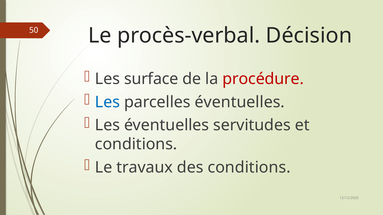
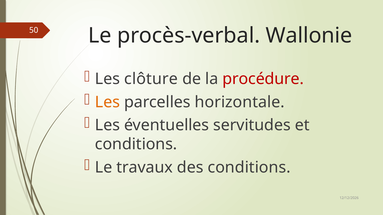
Décision: Décision -> Wallonie (309, 35)
surface: surface -> clôture (151, 79)
Les colour: blue -> orange (107, 102)
parcelles éventuelles: éventuelles -> horizontale (240, 102)
